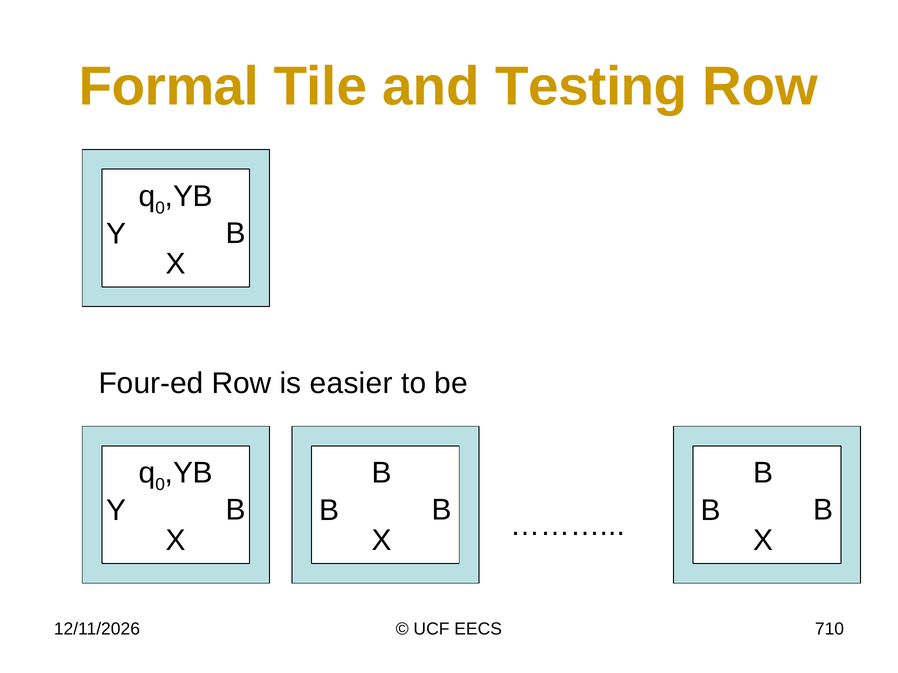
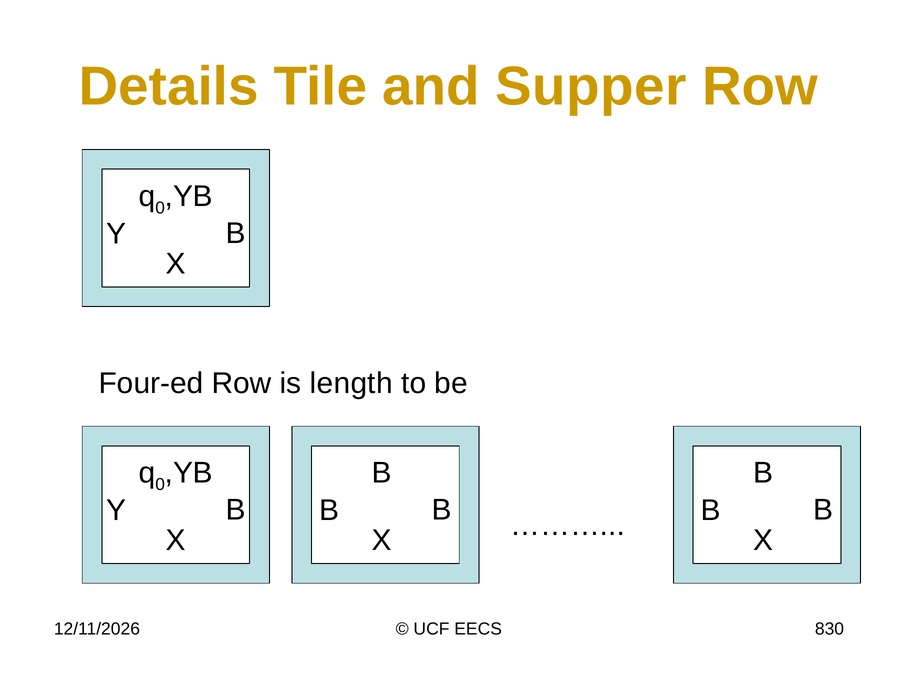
Formal: Formal -> Details (169, 87)
Testing: Testing -> Supper (591, 87)
easier: easier -> length (351, 384)
710: 710 -> 830 (829, 630)
